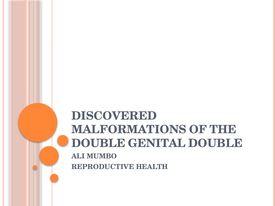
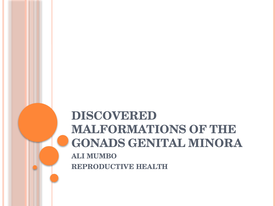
DOUBLE: DOUBLE -> GONADS (98, 143)
GENITAL DOUBLE: DOUBLE -> MINORA (215, 143)
